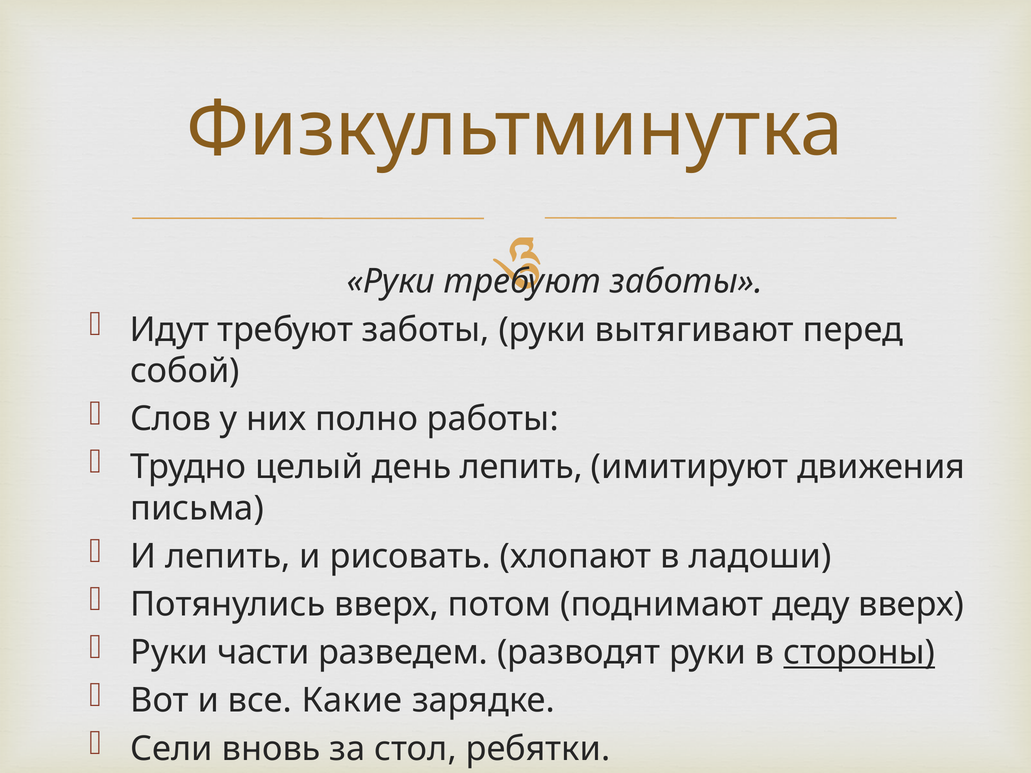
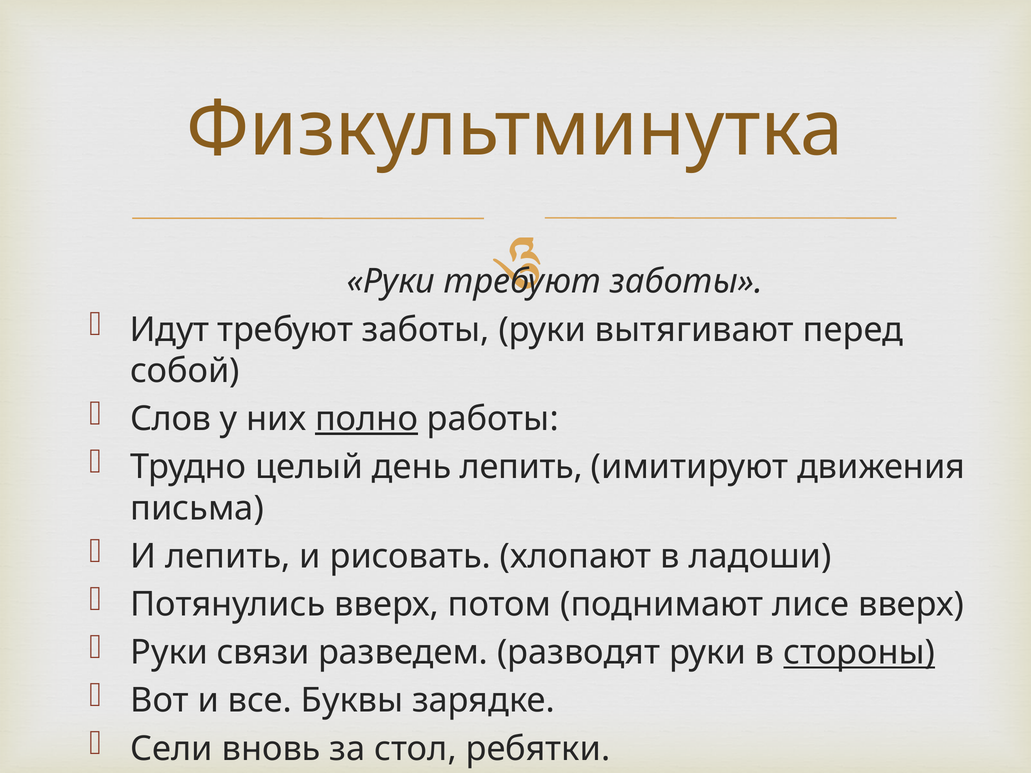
полно underline: none -> present (367, 419)
деду: деду -> лисе (811, 605)
части: части -> связи (263, 653)
Какие: Какие -> Буквы (352, 701)
